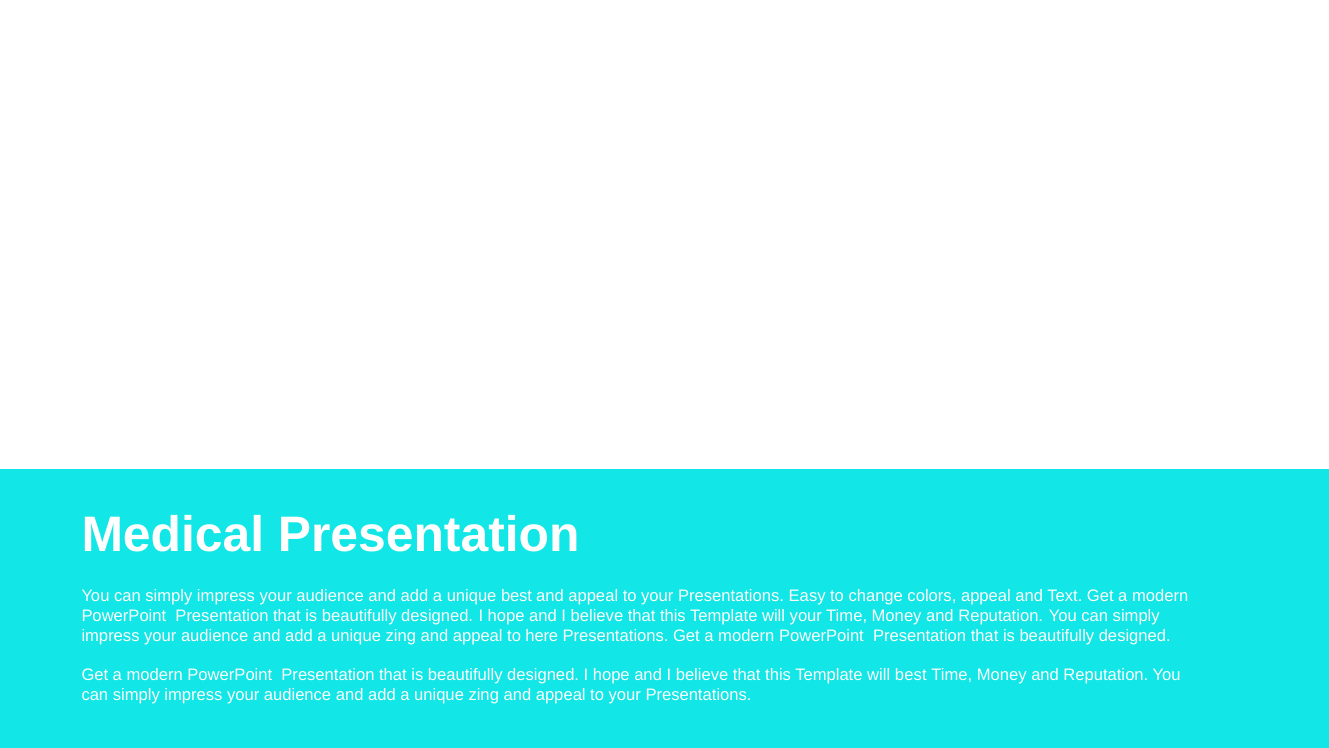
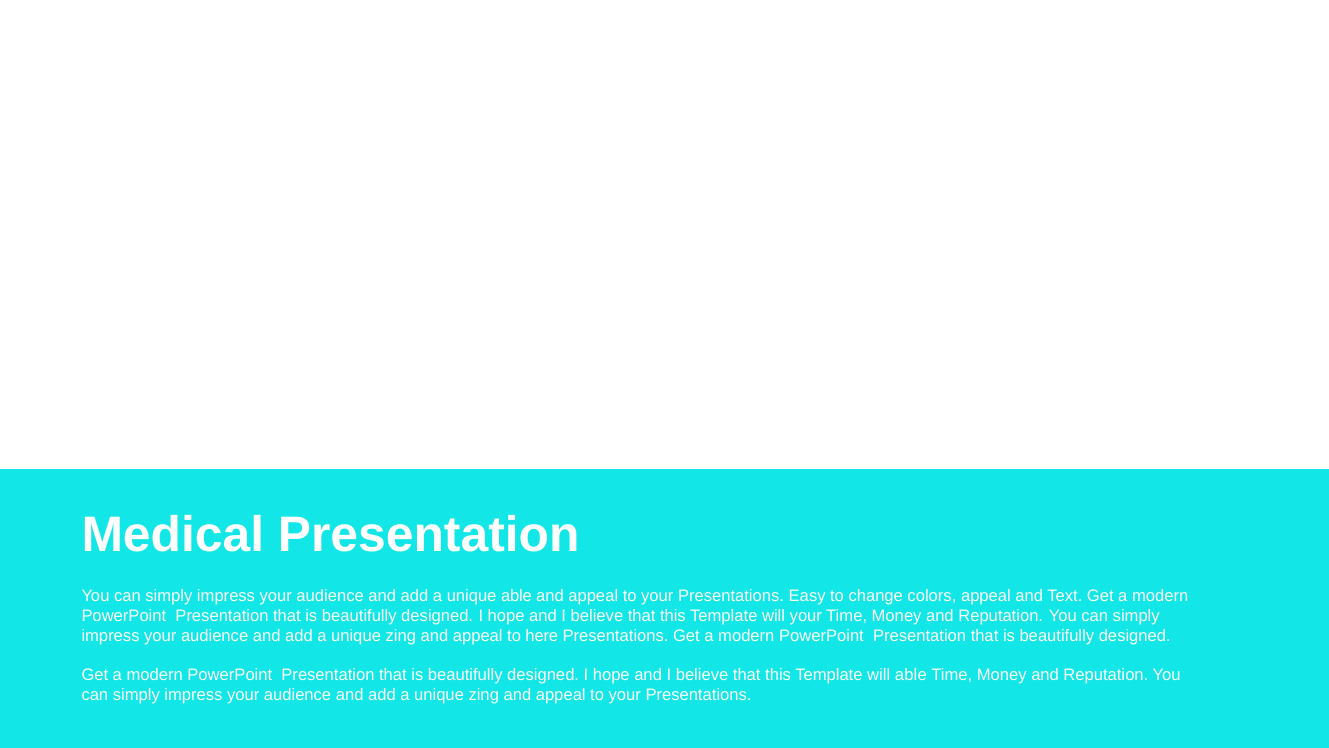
unique best: best -> able (516, 595)
will best: best -> able (911, 675)
